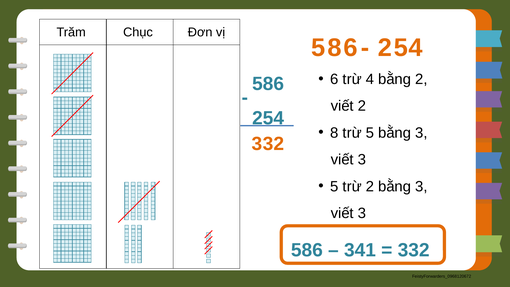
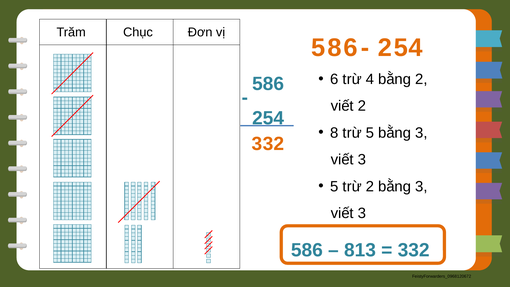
341: 341 -> 813 (360, 250)
